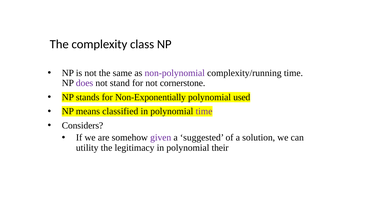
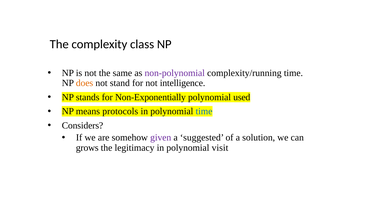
does colour: purple -> orange (85, 83)
cornerstone: cornerstone -> intelligence (183, 83)
classified: classified -> protocols (120, 111)
time colour: purple -> blue (204, 111)
utility: utility -> grows (87, 148)
their: their -> visit (220, 148)
